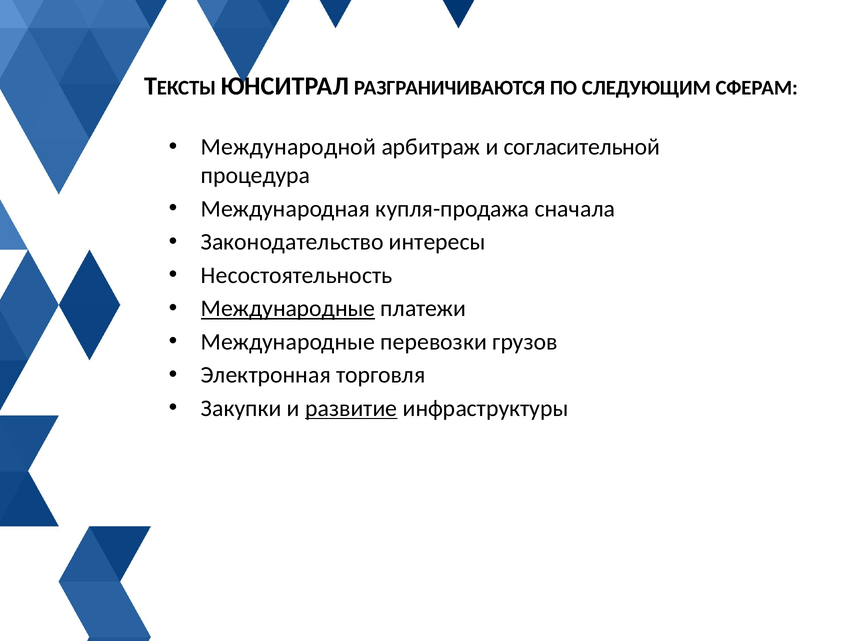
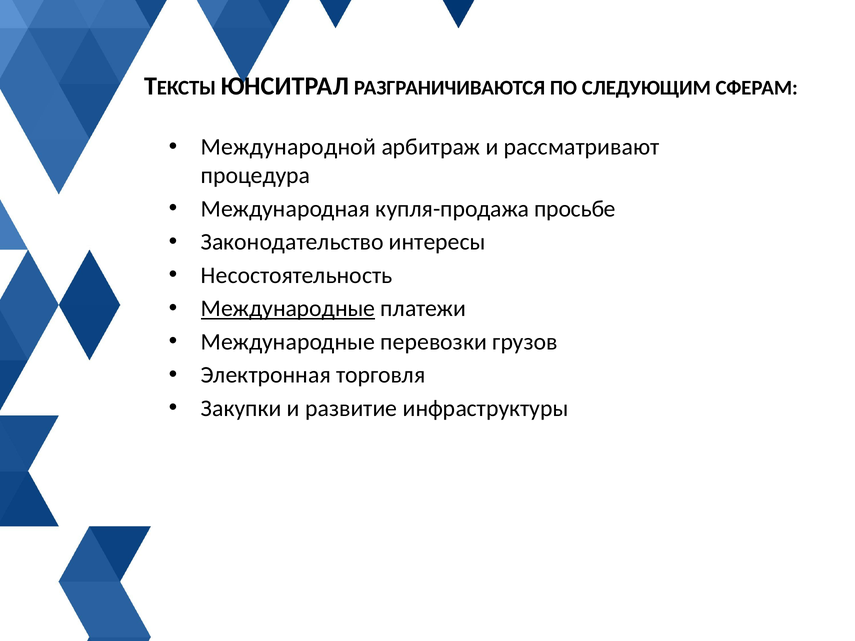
согласительной: согласительной -> рассматривают (582, 147)
сначала: сначала -> просьбе (575, 209)
развитие underline: present -> none (351, 408)
